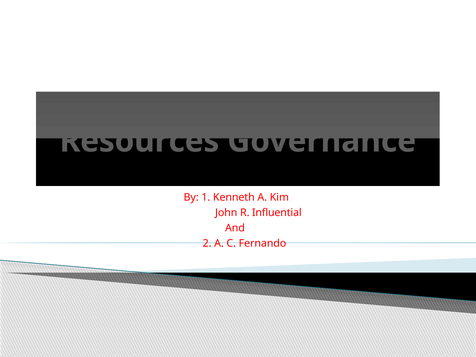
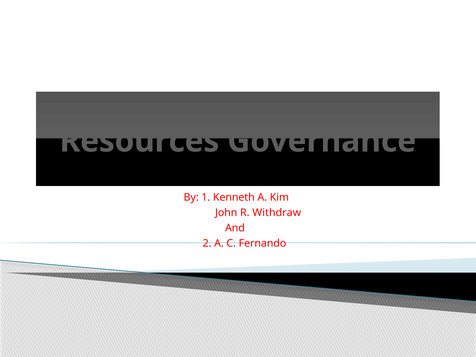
Influential: Influential -> Withdraw (277, 213)
